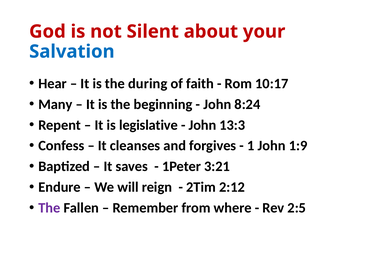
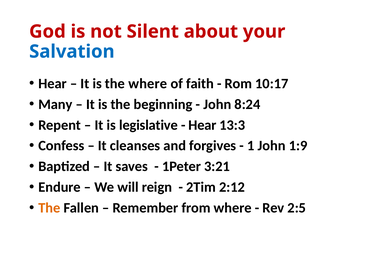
the during: during -> where (148, 83)
John: John -> Hear (203, 125)
The colour: purple -> orange (49, 208)
